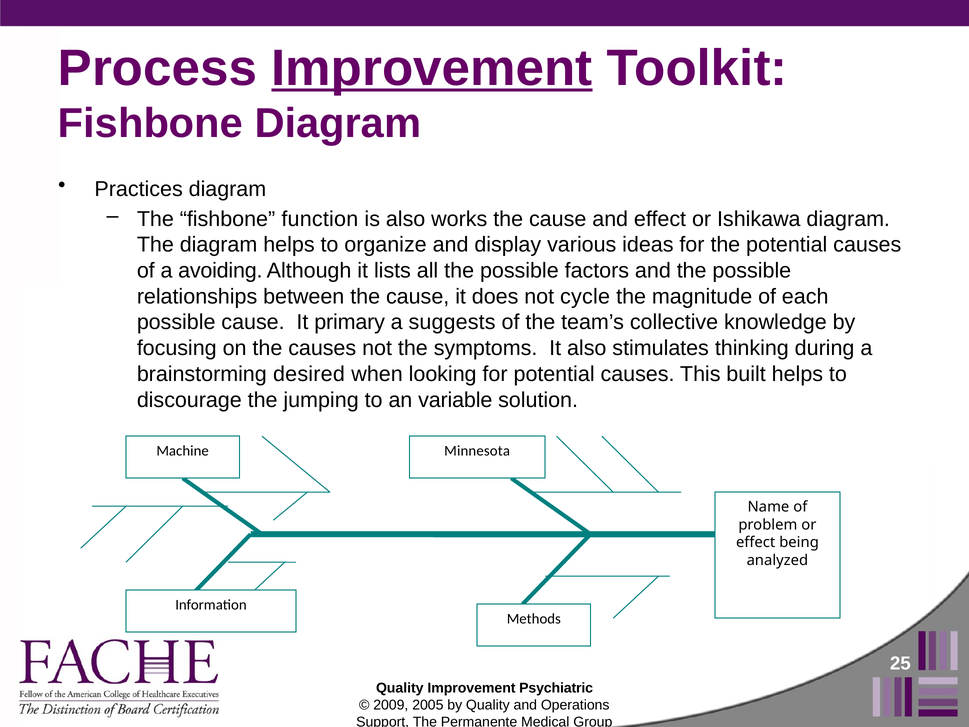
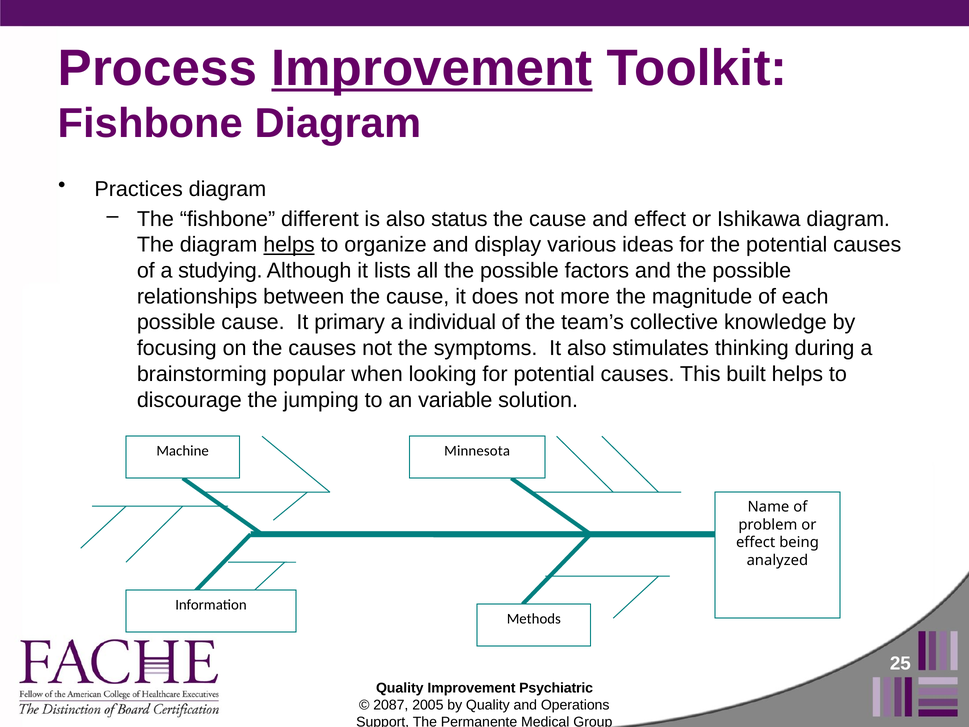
function: function -> different (320, 219)
works: works -> status (459, 219)
helps underline: none -> present (289, 245)
avoiding: avoiding -> studying (220, 271)
cycle: cycle -> more (585, 296)
suggests: suggests -> individual (452, 322)
desired: desired -> popular (309, 374)
2009: 2009 -> 2087 (391, 705)
